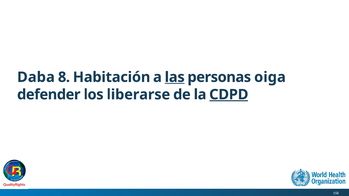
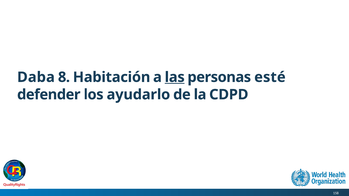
oiga: oiga -> esté (270, 77)
liberarse: liberarse -> ayudarlo (138, 95)
CDPD underline: present -> none (229, 95)
